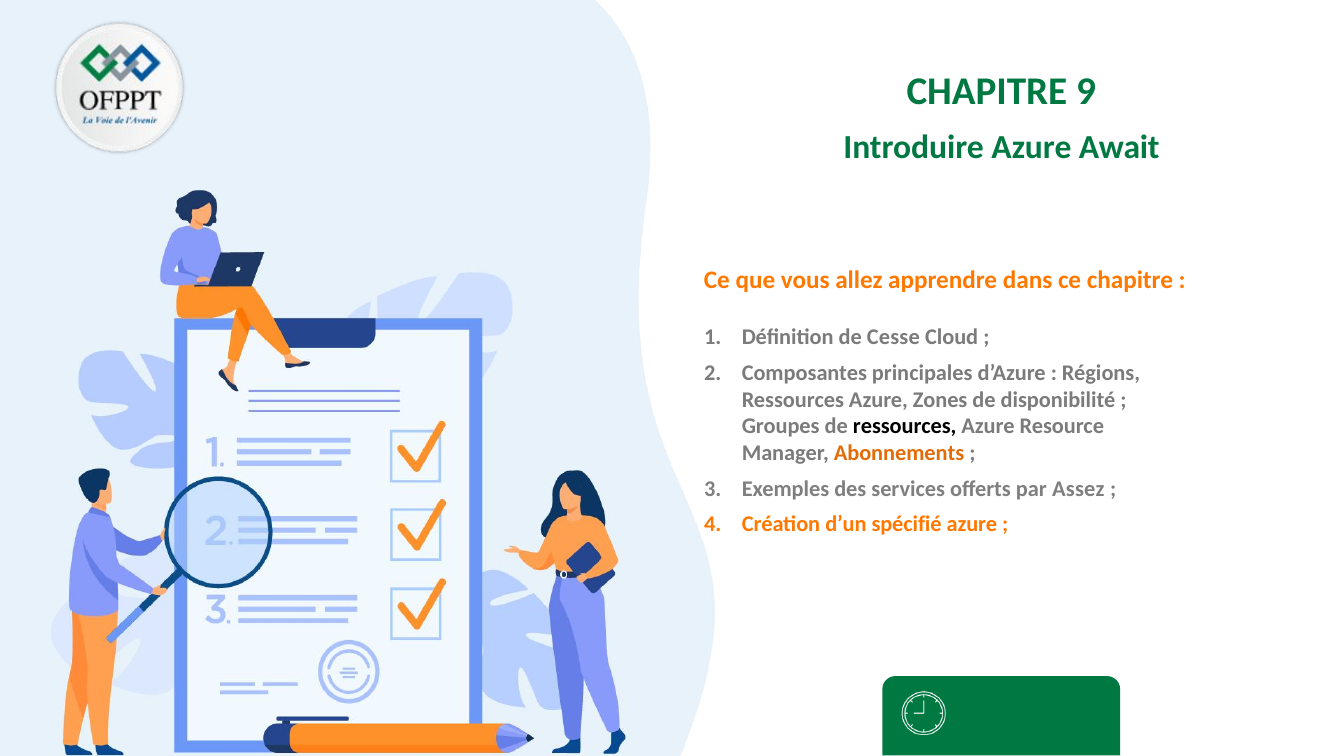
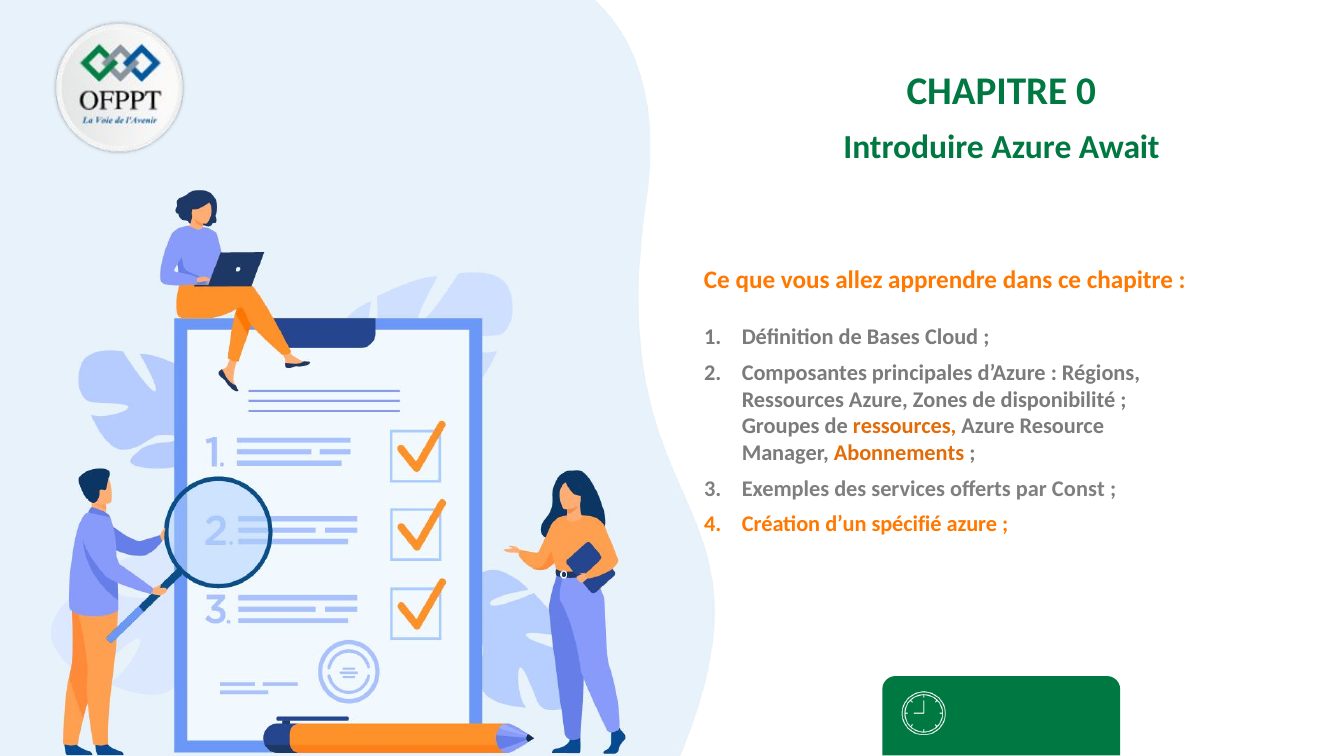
9: 9 -> 0 (1086, 92)
Cesse: Cesse -> Bases (893, 337)
ressources colour: black -> orange (905, 426)
Assez: Assez -> Const (1078, 488)
